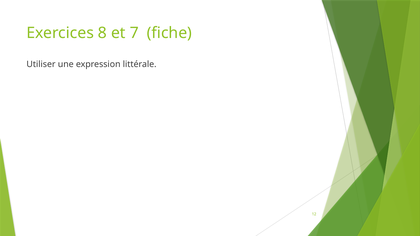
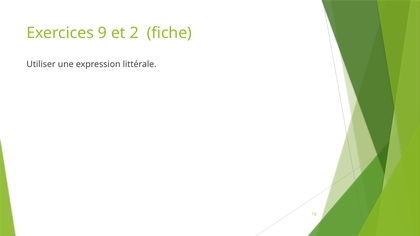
8: 8 -> 9 (102, 33)
7: 7 -> 2 (134, 33)
